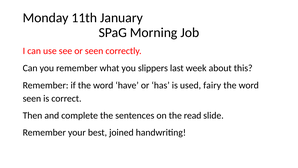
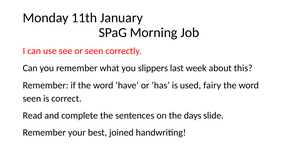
Then: Then -> Read (32, 115)
read: read -> days (193, 115)
